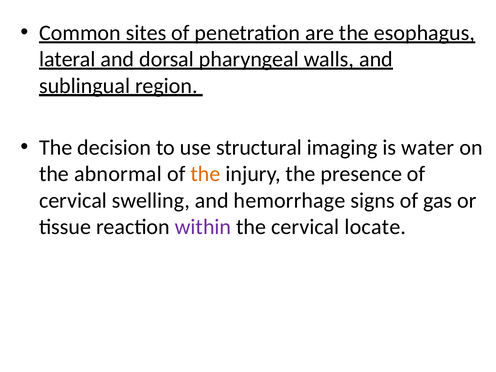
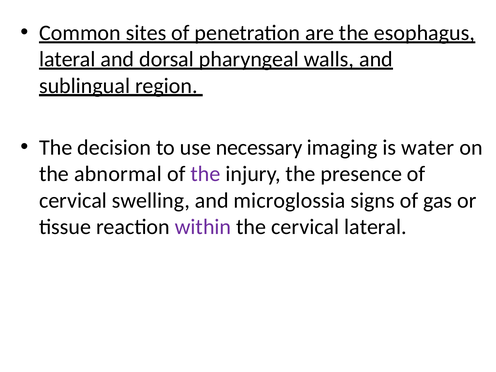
structural: structural -> necessary (259, 148)
the colour: orange -> purple (205, 174)
hemorrhage: hemorrhage -> microglossia (290, 200)
cervical locate: locate -> lateral (375, 227)
